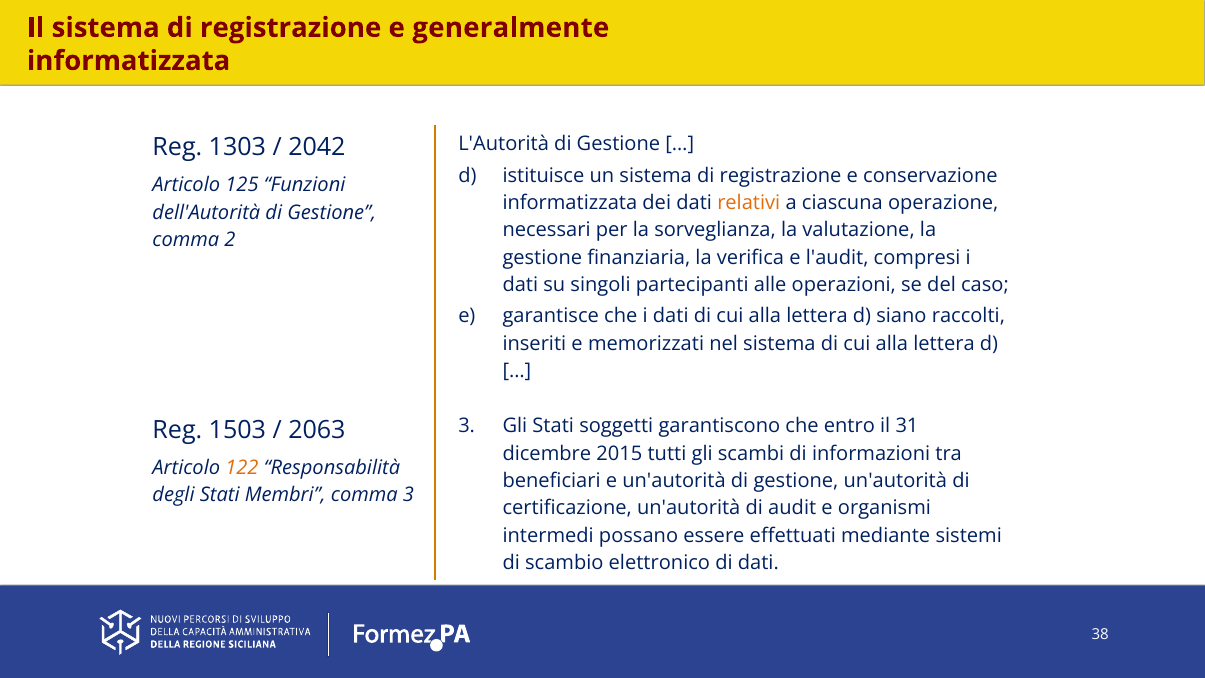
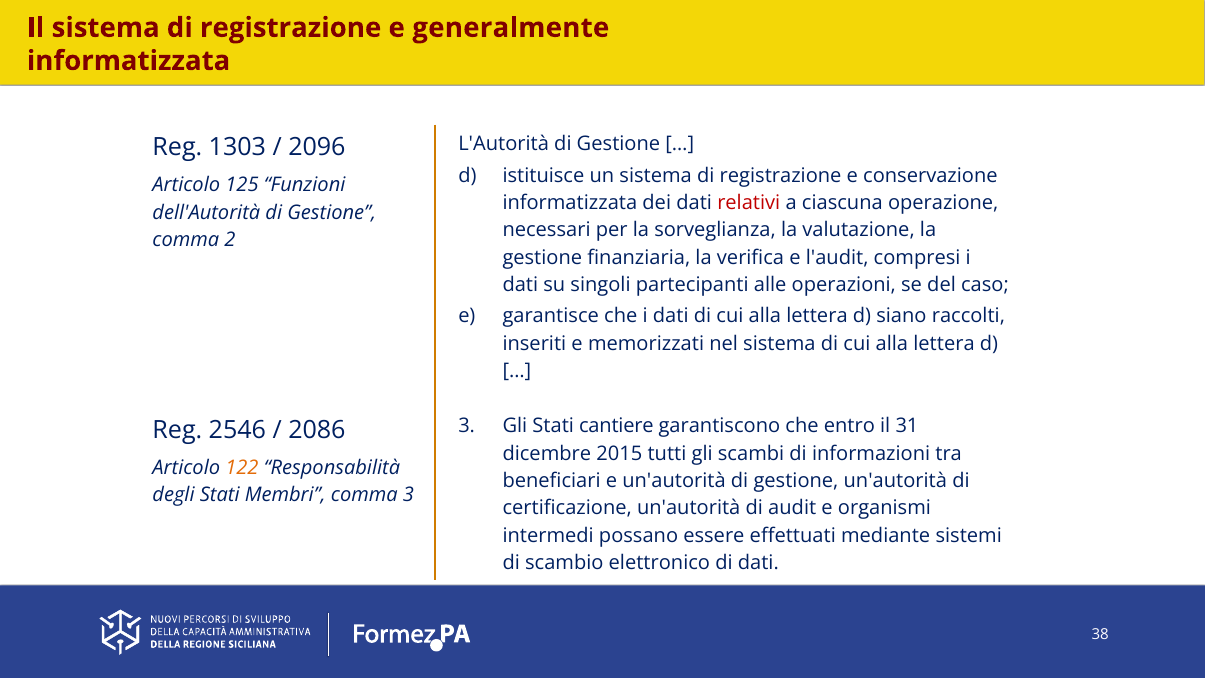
2042: 2042 -> 2096 (317, 148)
relativi colour: orange -> red (749, 203)
soggetti: soggetti -> cantiere (616, 426)
1503: 1503 -> 2546 (237, 430)
2063: 2063 -> 2086 (317, 430)
